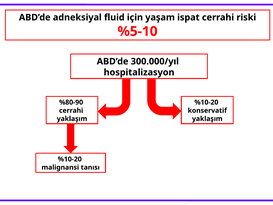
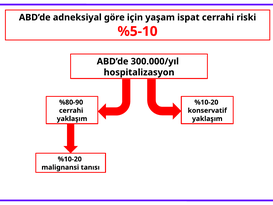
fluid: fluid -> göre (114, 17)
